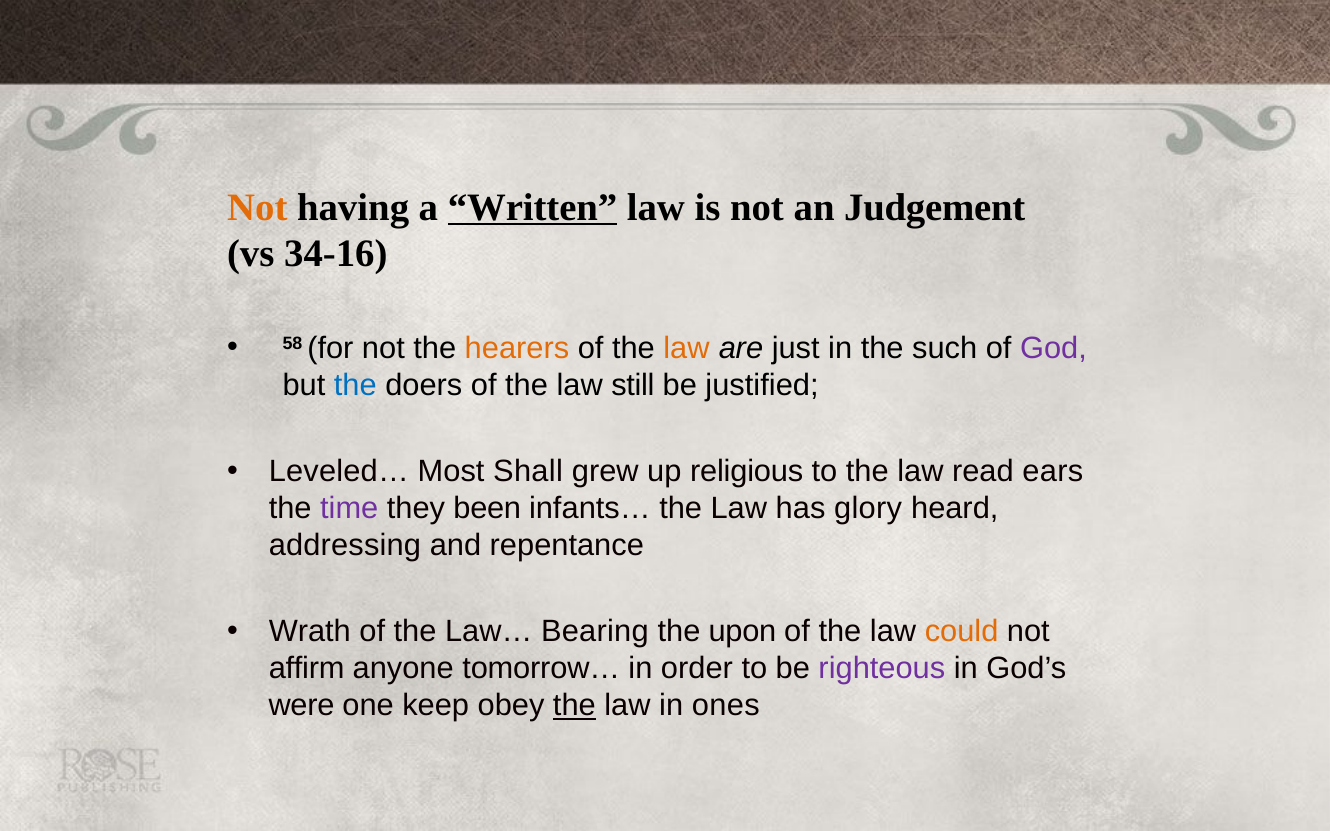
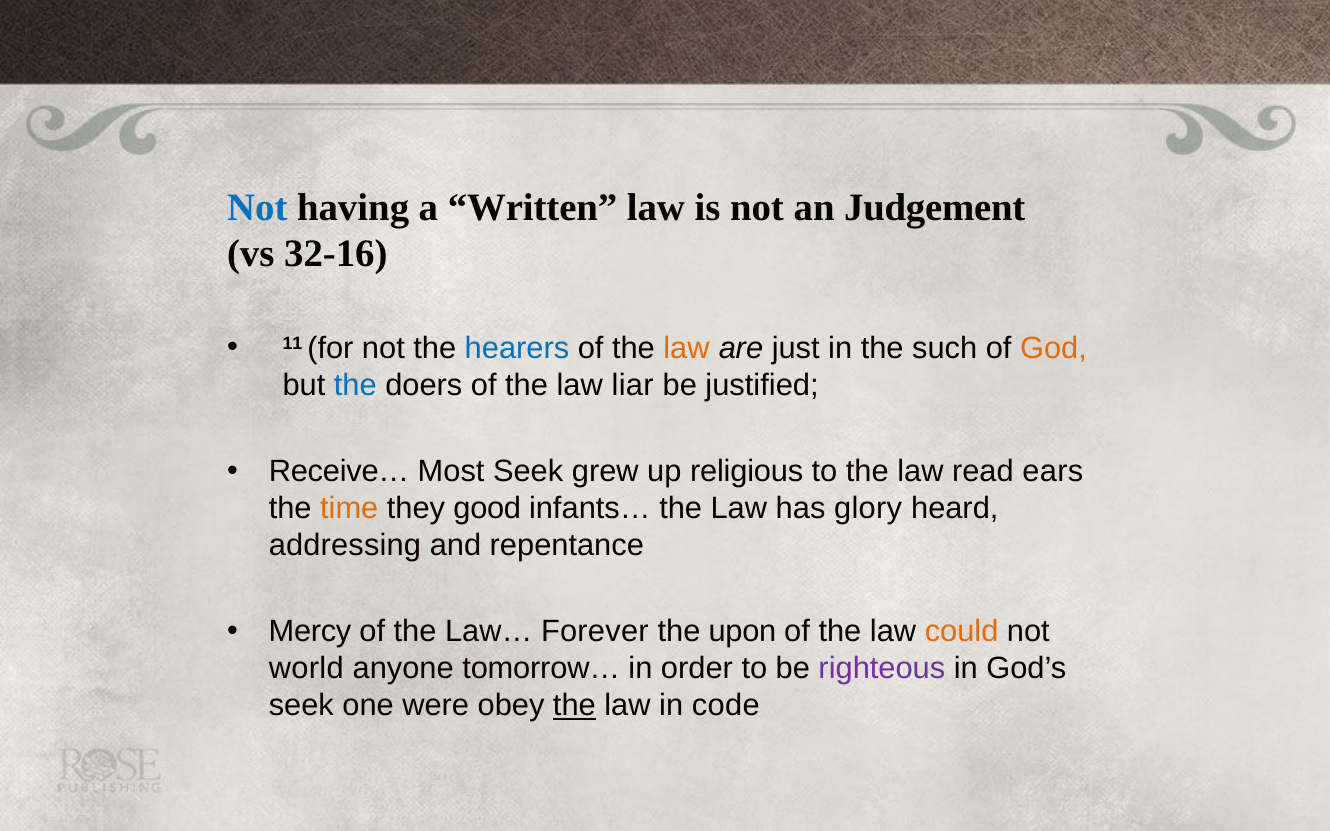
Not colour: orange -> blue (257, 207)
Written underline: present -> none (533, 207)
34-16: 34-16 -> 32-16 (336, 254)
58: 58 -> 11 (293, 344)
hearers colour: orange -> blue (517, 349)
God colour: purple -> orange (1054, 349)
still: still -> liar (633, 386)
Leveled…: Leveled… -> Receive… (339, 472)
Most Shall: Shall -> Seek (528, 472)
time colour: purple -> orange (349, 509)
been: been -> good (487, 509)
Wrath: Wrath -> Mercy (310, 632)
Bearing: Bearing -> Forever (595, 632)
affirm: affirm -> world (306, 669)
were: were -> seek (301, 706)
keep: keep -> were (436, 706)
ones: ones -> code (726, 706)
